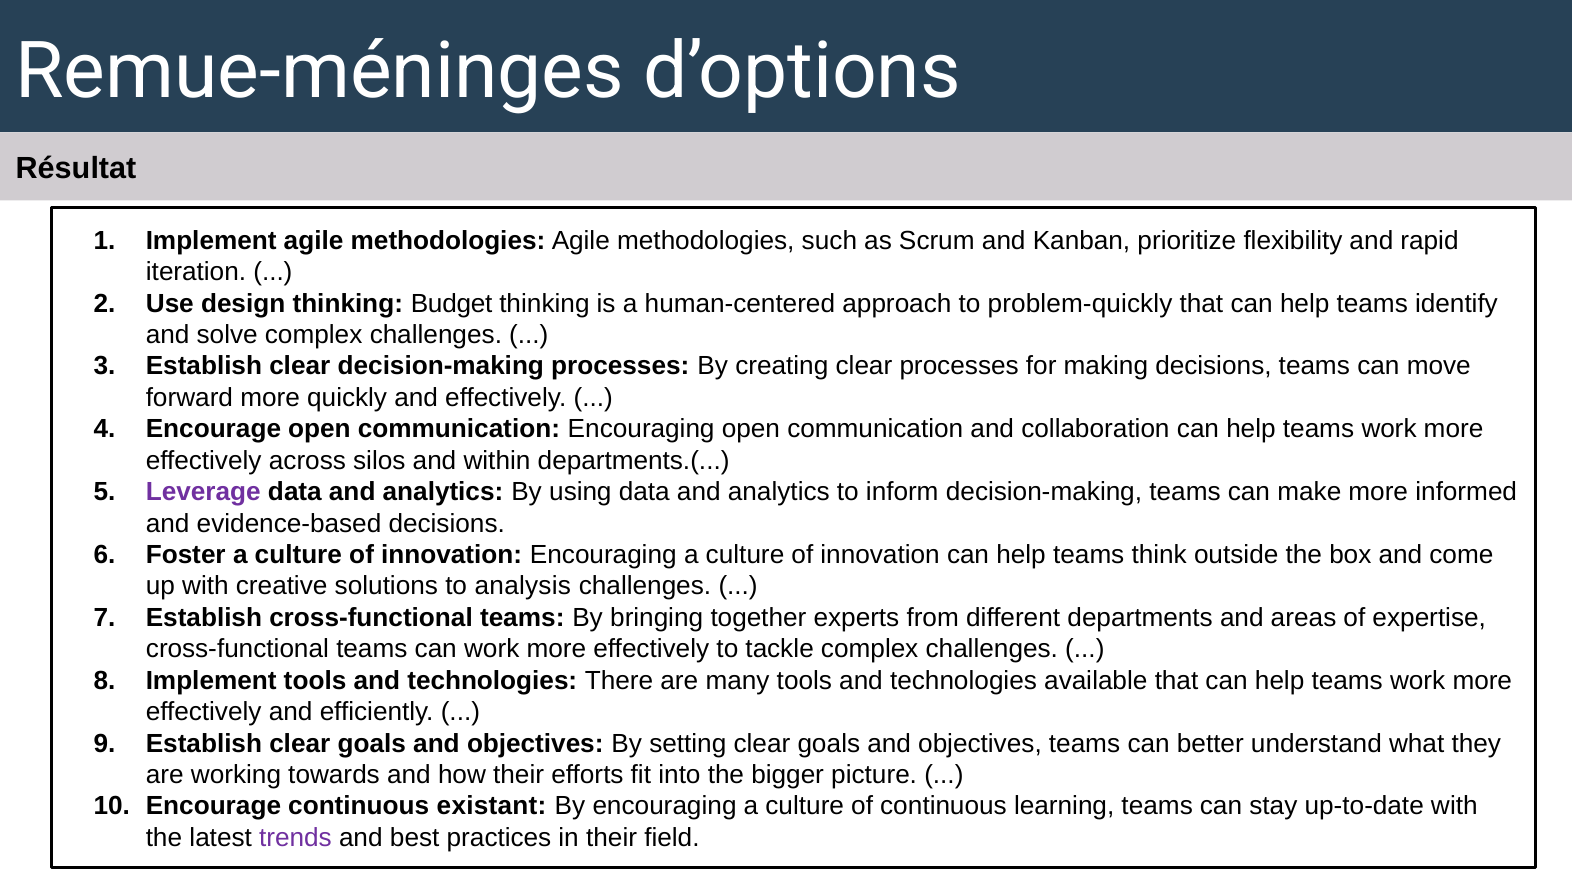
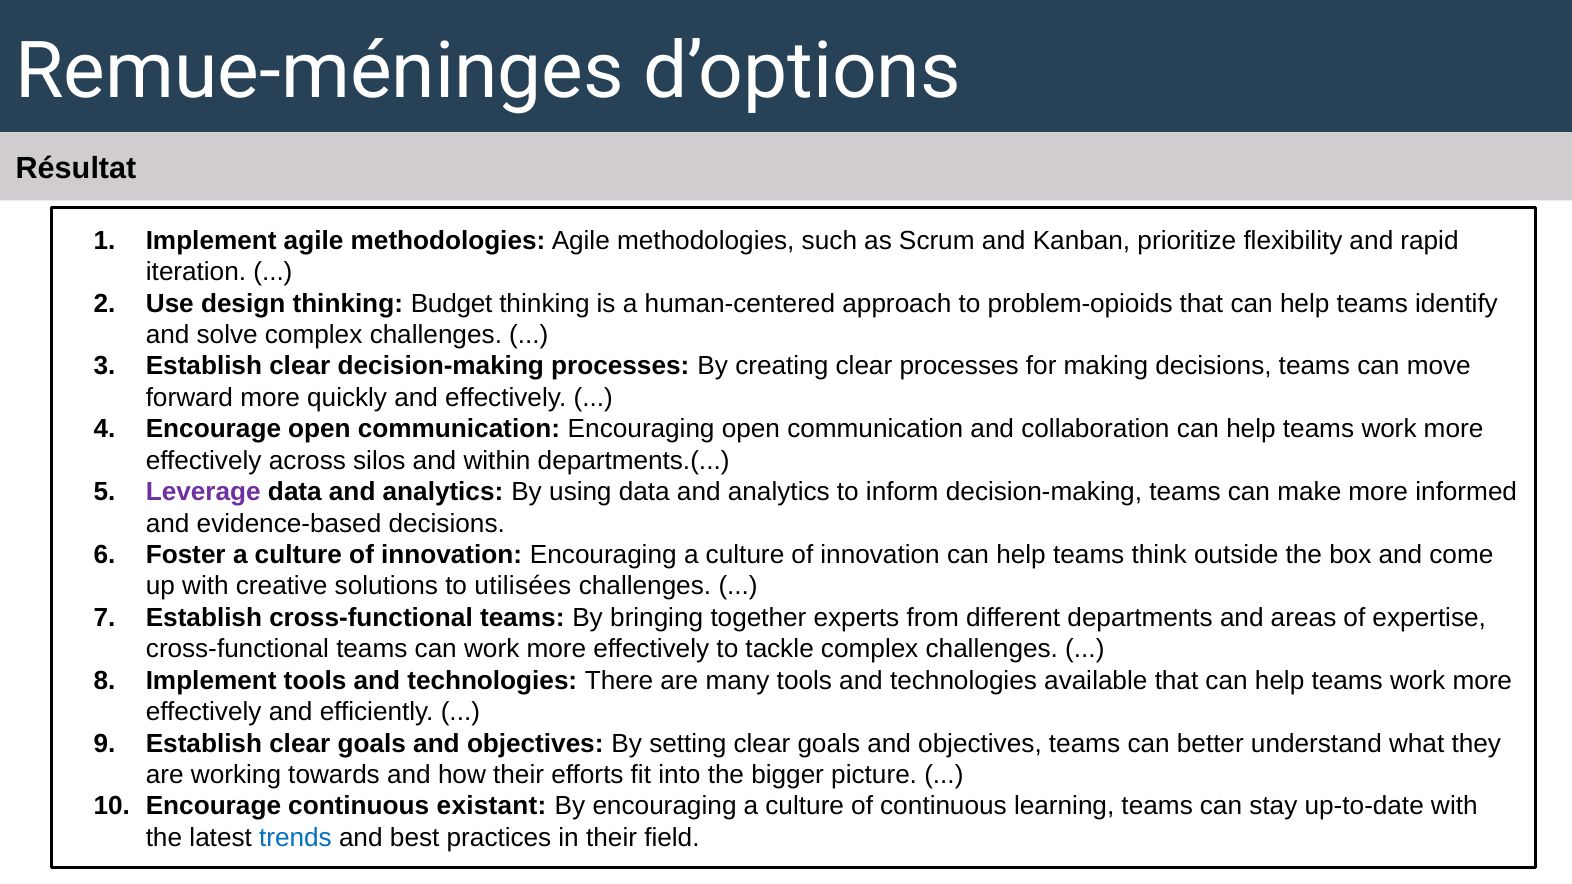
problem-quickly: problem-quickly -> problem-opioids (1080, 303)
analysis: analysis -> utilisées (523, 586)
trends colour: purple -> blue (295, 838)
